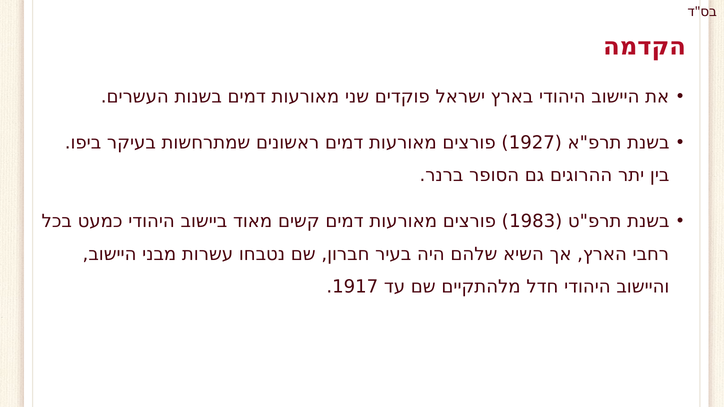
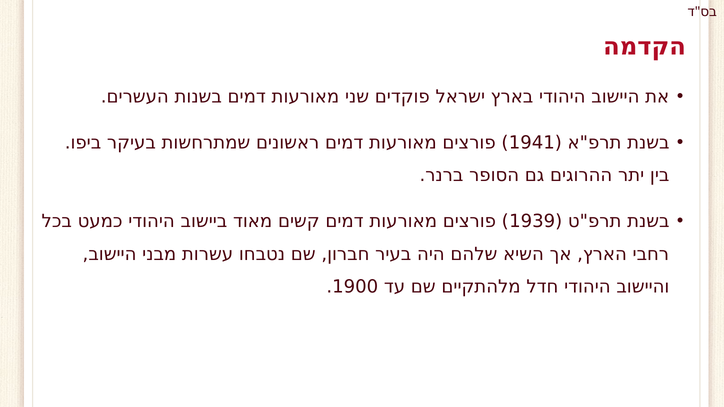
1927: 1927 -> 1941 (532, 143)
1983: 1983 -> 1939 (532, 222)
1917: 1917 -> 1900 (355, 287)
